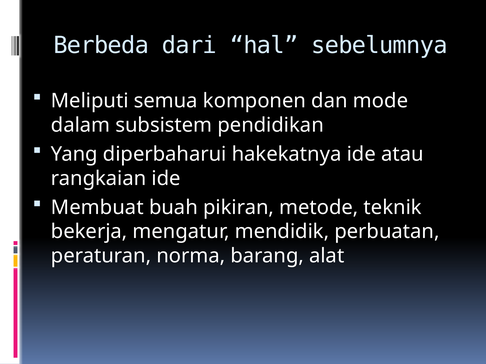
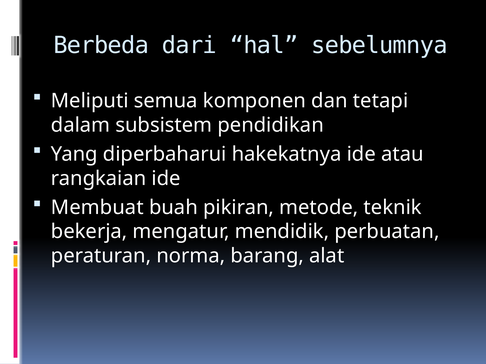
mode: mode -> tetapi (381, 101)
